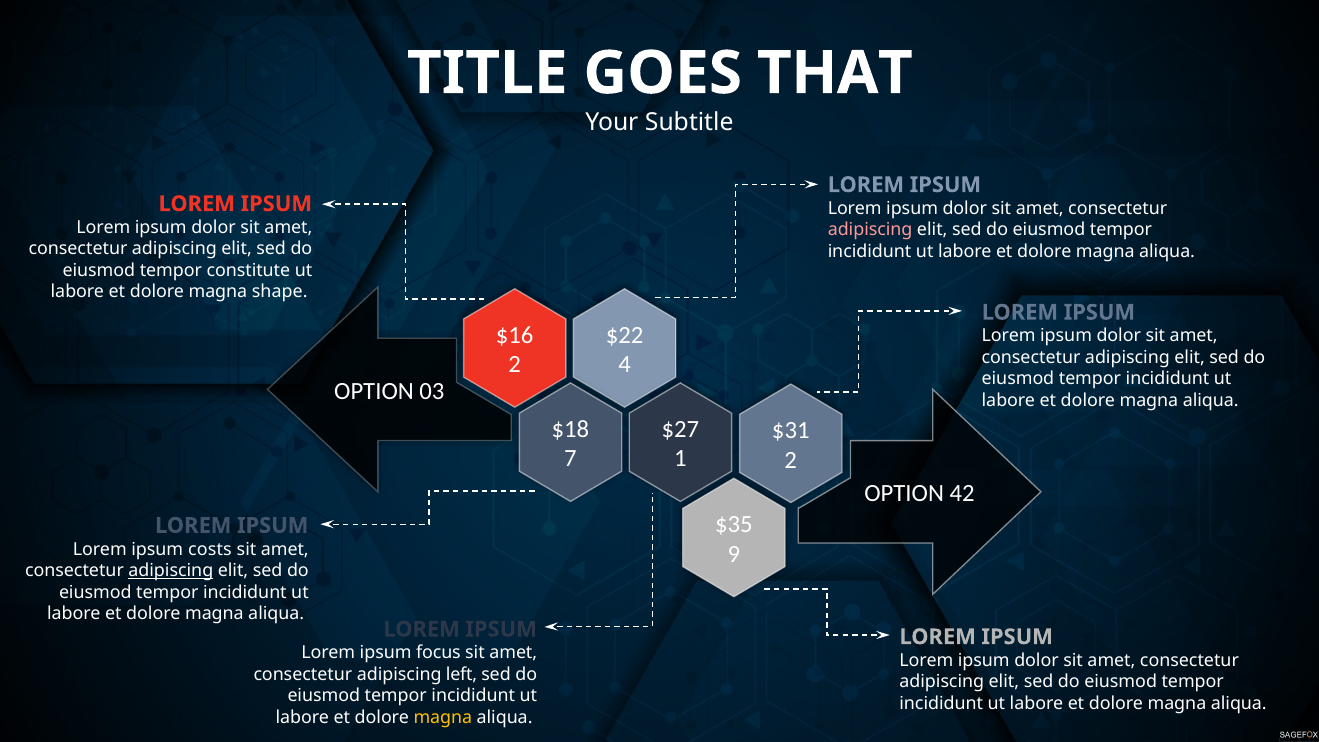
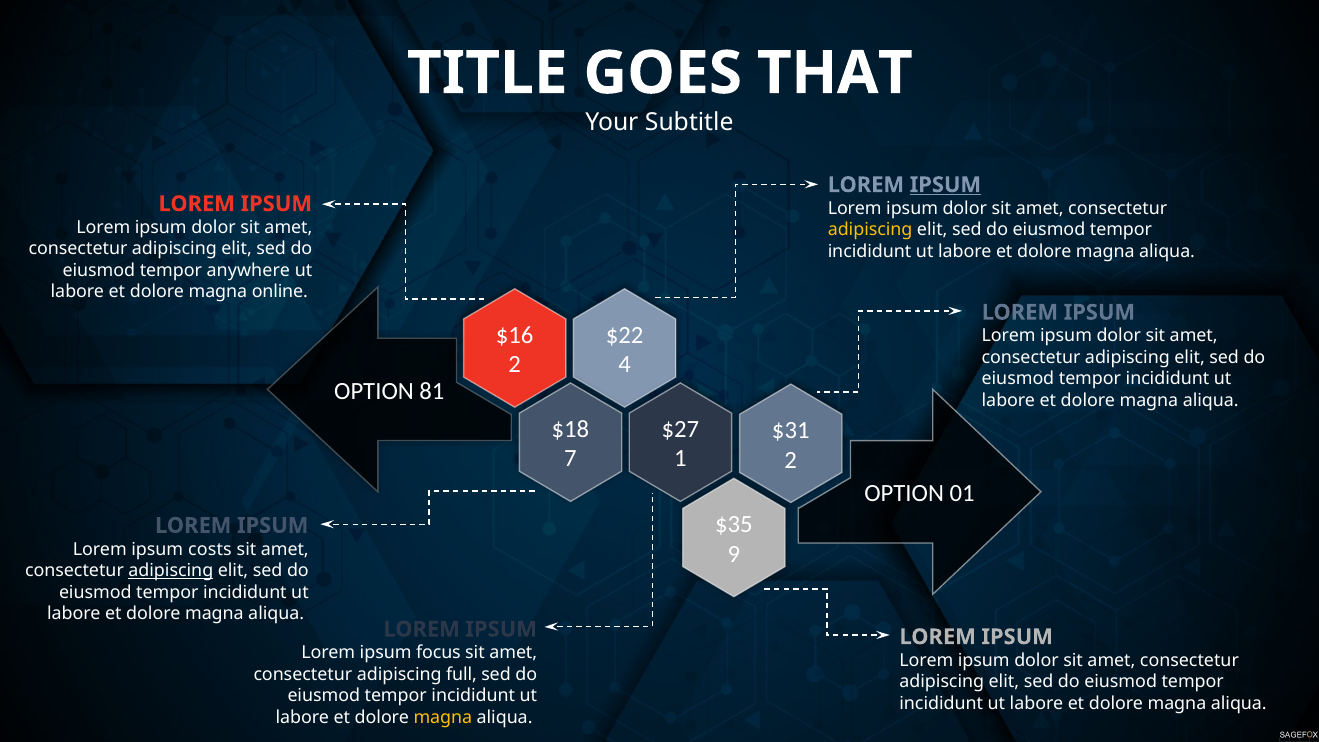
IPSUM underline: none -> present (945, 185)
adipiscing colour: pink -> yellow (870, 230)
constitute: constitute -> anywhere (248, 270)
shape: shape -> online (280, 292)
03: 03 -> 81 (432, 391)
42: 42 -> 01 (962, 493)
left: left -> full (461, 674)
